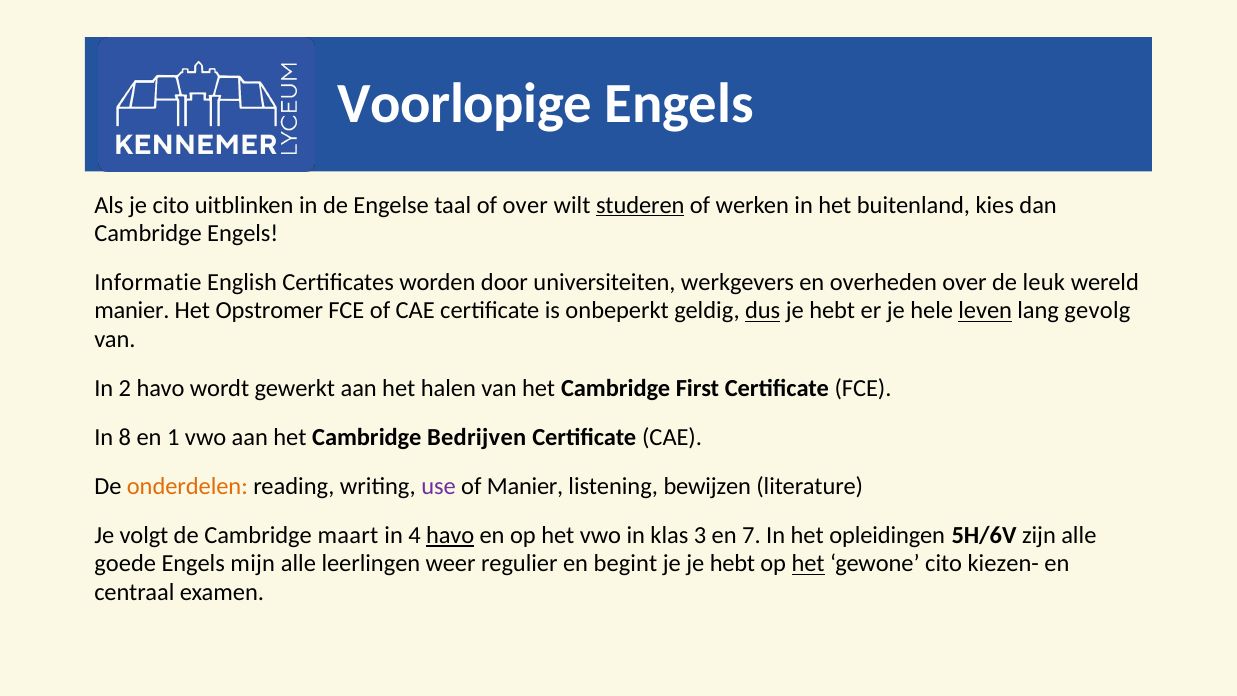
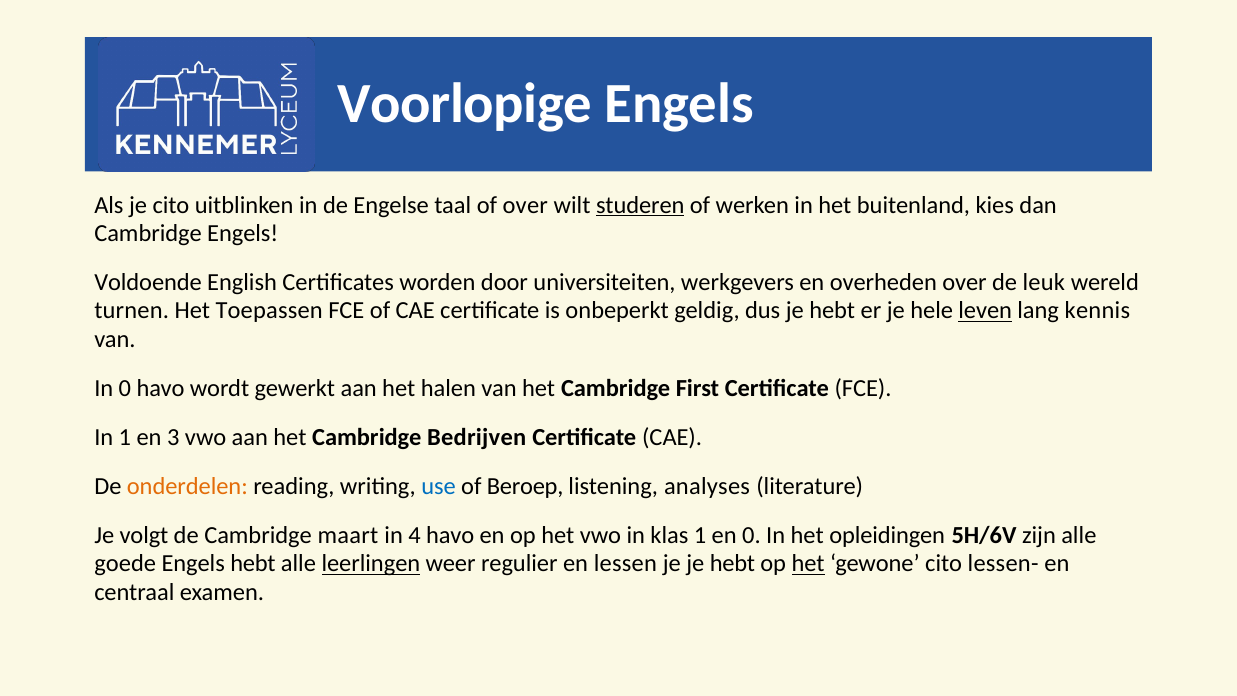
Informatie: Informatie -> Voldoende (148, 283)
manier: manier -> turnen (132, 311)
Opstromer: Opstromer -> Toepassen (269, 311)
dus underline: present -> none (763, 311)
gevolg: gevolg -> kennis (1097, 311)
In 2: 2 -> 0 (125, 388)
In 8: 8 -> 1 (125, 437)
1: 1 -> 3 (173, 437)
use colour: purple -> blue (439, 486)
of Manier: Manier -> Beroep (525, 486)
bewijzen: bewijzen -> analyses (707, 486)
havo underline: present -> none (450, 535)
klas 3: 3 -> 1 (700, 535)
en 7: 7 -> 0 (751, 535)
Engels mijn: mijn -> hebt (253, 564)
leerlingen underline: none -> present (371, 564)
begint: begint -> lessen (625, 564)
kiezen-: kiezen- -> lessen- (1003, 564)
